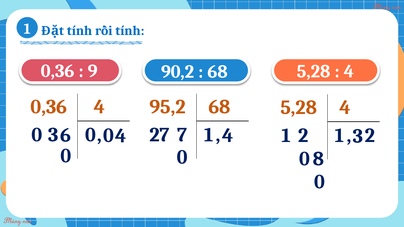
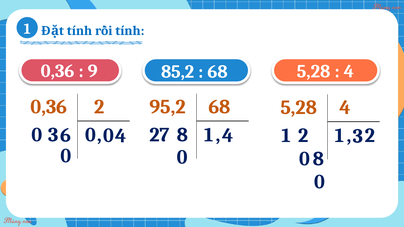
90,2: 90,2 -> 85,2 (178, 72)
0,36 4: 4 -> 2 (99, 107)
27 7: 7 -> 8 (182, 135)
